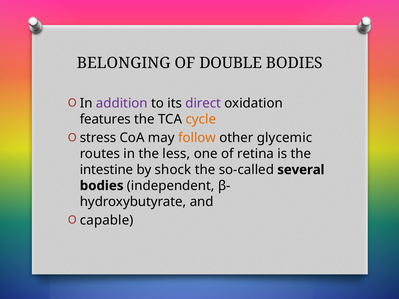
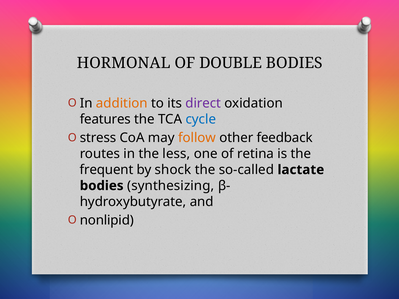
BELONGING: BELONGING -> HORMONAL (124, 63)
addition colour: purple -> orange (122, 103)
cycle colour: orange -> blue (201, 119)
glycemic: glycemic -> feedback (285, 138)
intestine: intestine -> frequent (107, 170)
several: several -> lactate (301, 170)
independent: independent -> synthesizing (171, 186)
capable: capable -> nonlipid (107, 220)
